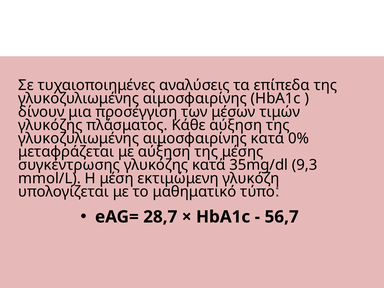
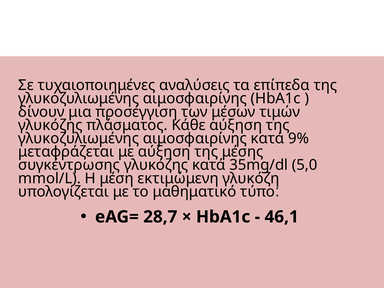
0%: 0% -> 9% (299, 138)
9,3: 9,3 -> 5,0 (305, 165)
56,7: 56,7 -> 46,1 (282, 217)
